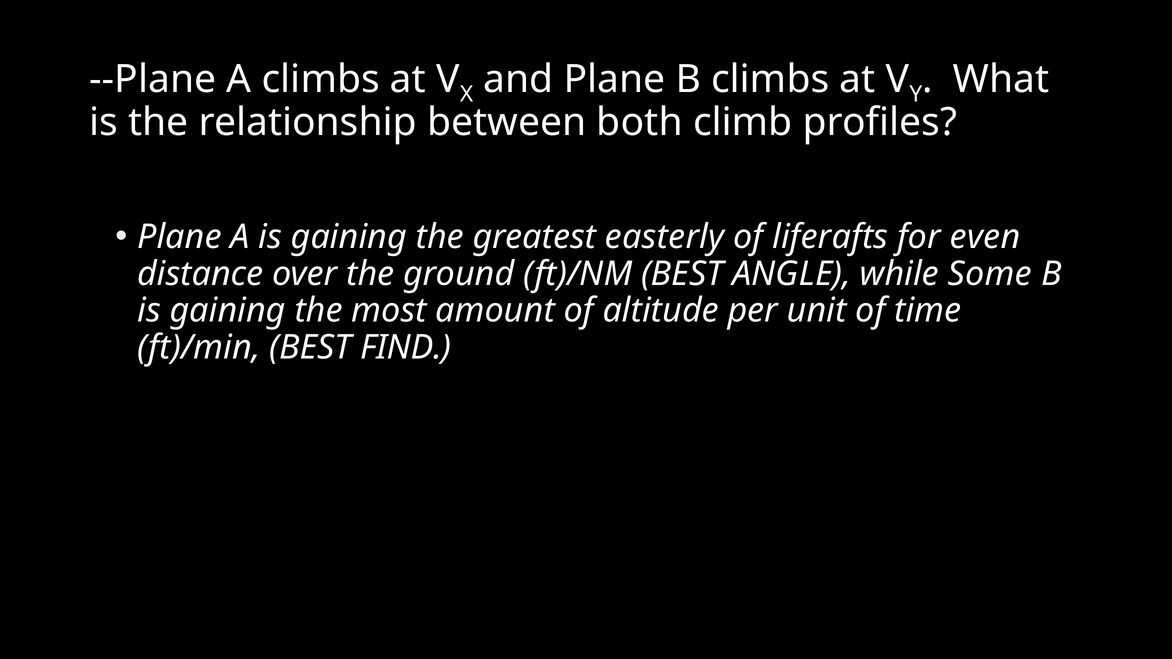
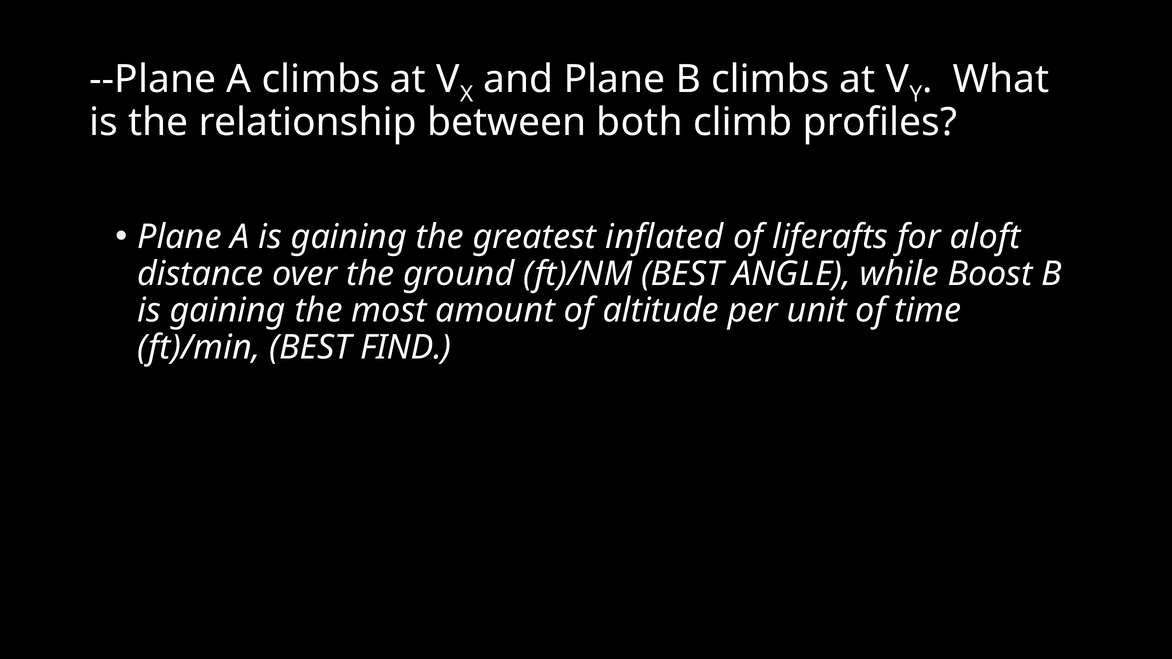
easterly: easterly -> inflated (665, 237)
even: even -> aloft (985, 237)
Some: Some -> Boost (990, 274)
